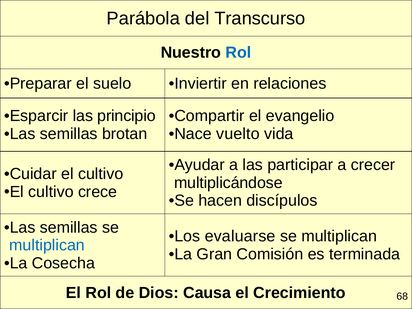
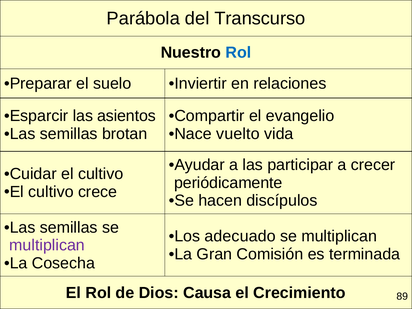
principio: principio -> asientos (126, 116)
multiplicándose: multiplicándose -> periódicamente (228, 183)
evaluarse: evaluarse -> adecuado (240, 236)
multiplican colour: blue -> purple (47, 245)
68: 68 -> 89 (402, 297)
